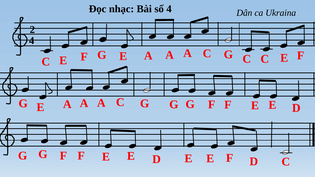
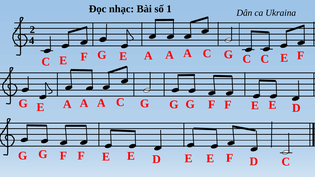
số 4: 4 -> 1 (169, 9)
